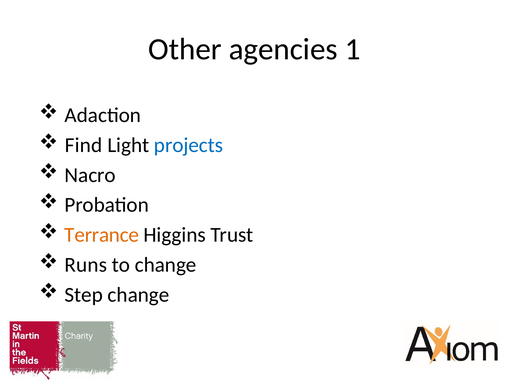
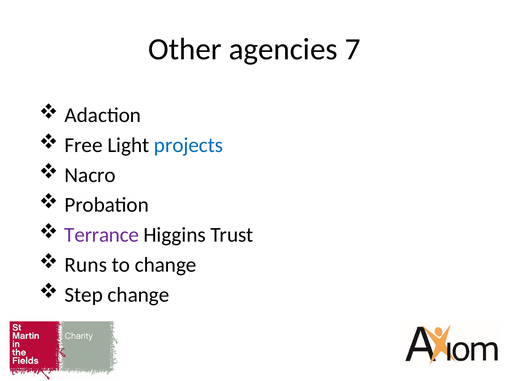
1: 1 -> 7 (353, 49)
Find: Find -> Free (84, 145)
Terrance colour: orange -> purple (102, 235)
